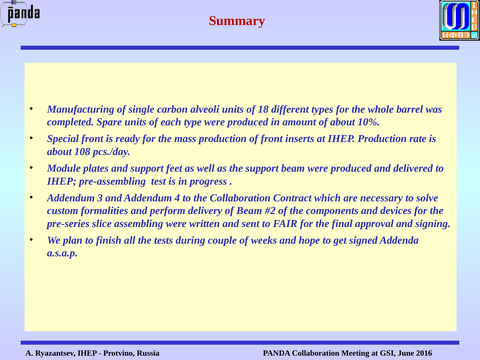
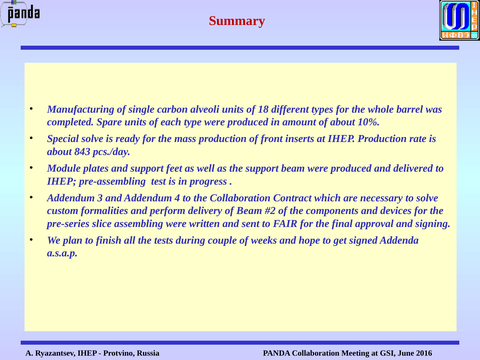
Special front: front -> solve (92, 139)
108: 108 -> 843 (82, 152)
